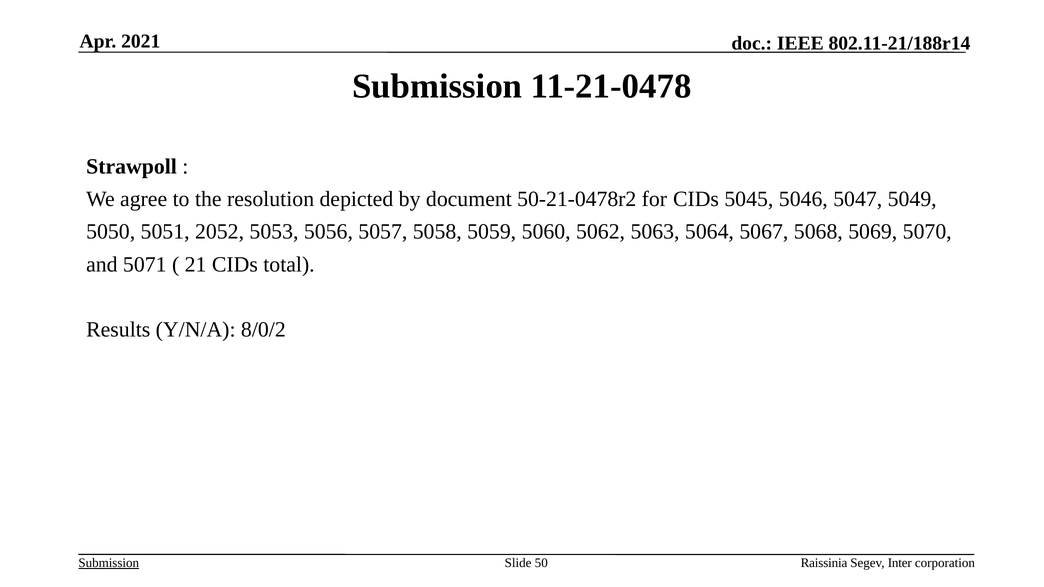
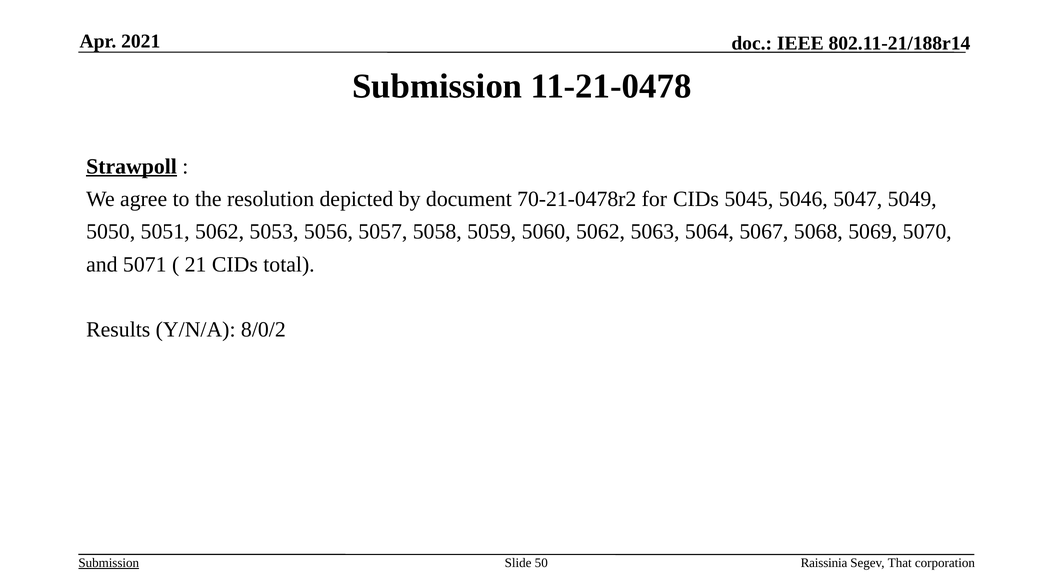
Strawpoll underline: none -> present (132, 167)
50-21-0478r2: 50-21-0478r2 -> 70-21-0478r2 (577, 199)
5051 2052: 2052 -> 5062 (220, 232)
Inter: Inter -> That (900, 563)
